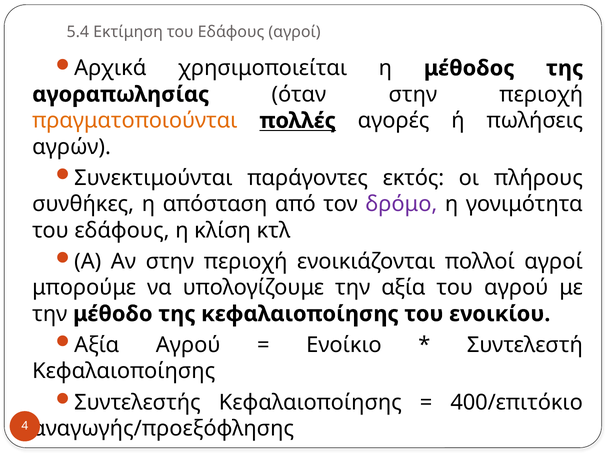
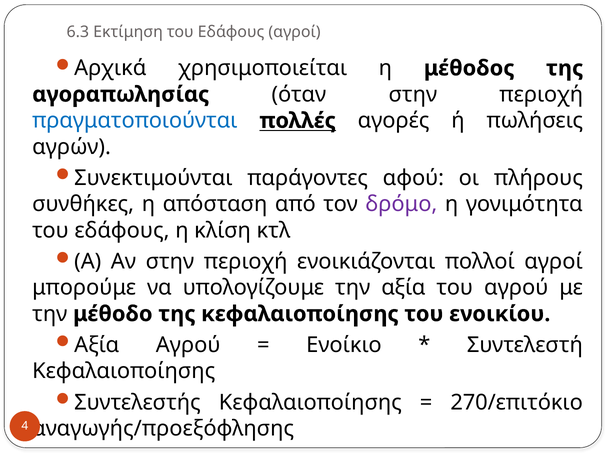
5.4: 5.4 -> 6.3 (78, 32)
πραγματοποιούνται colour: orange -> blue (135, 121)
εκτός: εκτός -> αφού (413, 178)
400/επιτόκιο: 400/επιτόκιο -> 270/επιτόκιο (517, 403)
